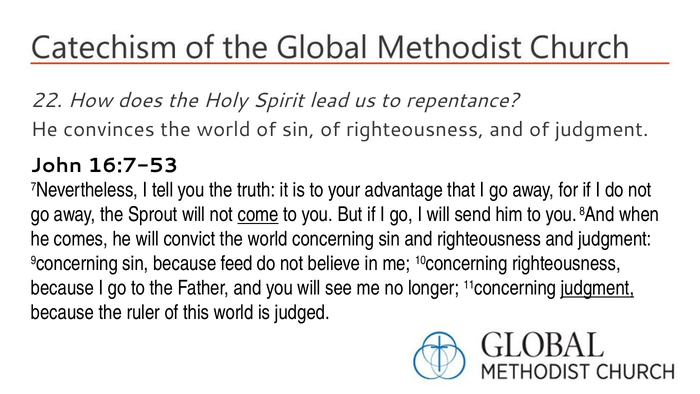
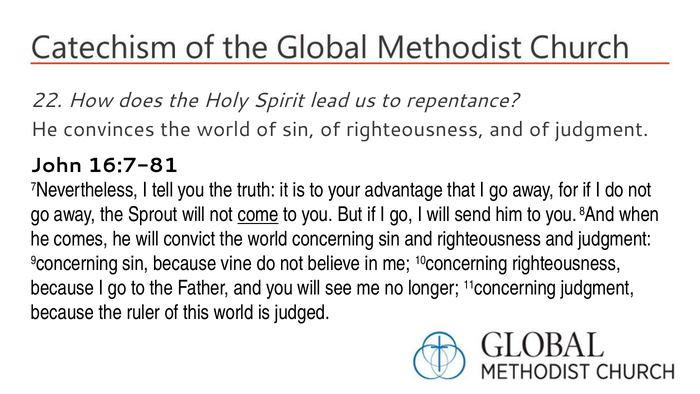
16:7-53: 16:7-53 -> 16:7-81 (133, 165)
feed: feed -> vine (237, 263)
judgment underline: present -> none (597, 288)
